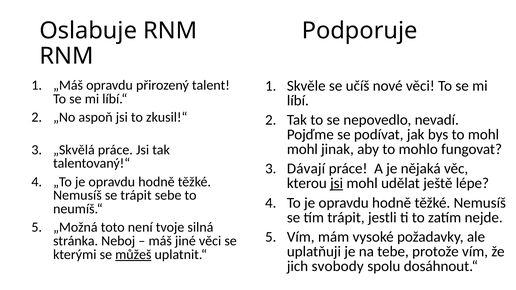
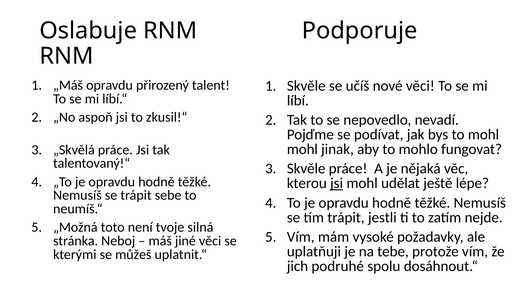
Dávají: Dávají -> Skvěle (306, 169)
můžeš underline: present -> none (133, 255)
svobody: svobody -> podruhé (338, 266)
